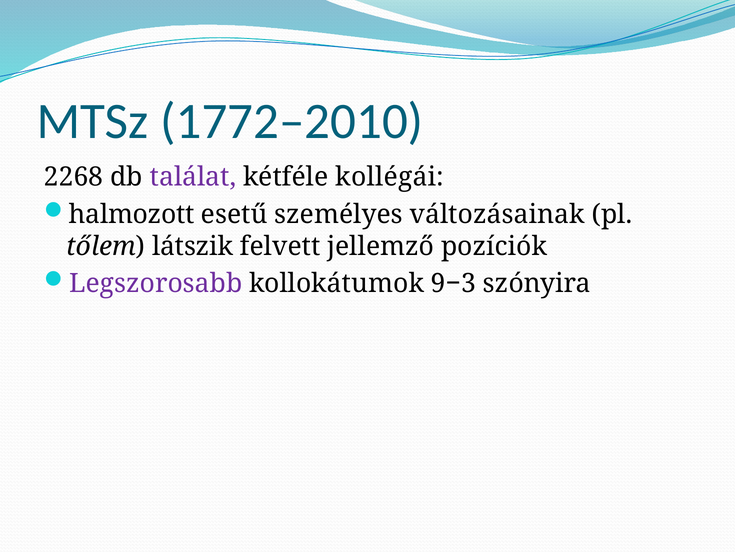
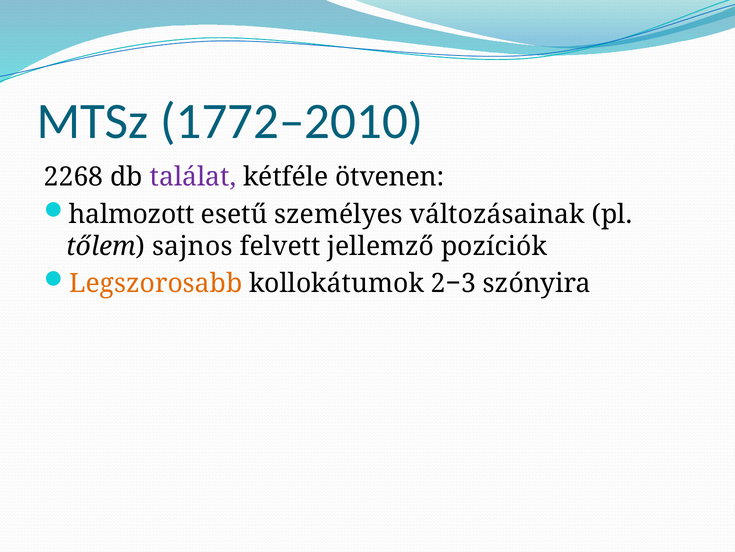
kollégái: kollégái -> ötvenen (390, 177)
látszik: látszik -> sajnos (192, 246)
Legszorosabb colour: purple -> orange (156, 283)
9−3: 9−3 -> 2−3 (453, 283)
